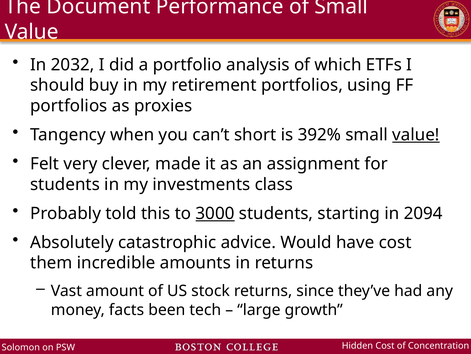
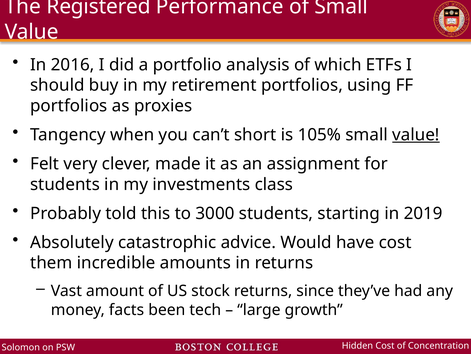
Document: Document -> Registered (99, 7)
2032: 2032 -> 2016 (73, 65)
392%: 392% -> 105% (319, 135)
3000 underline: present -> none (215, 213)
2094: 2094 -> 2019 (423, 213)
